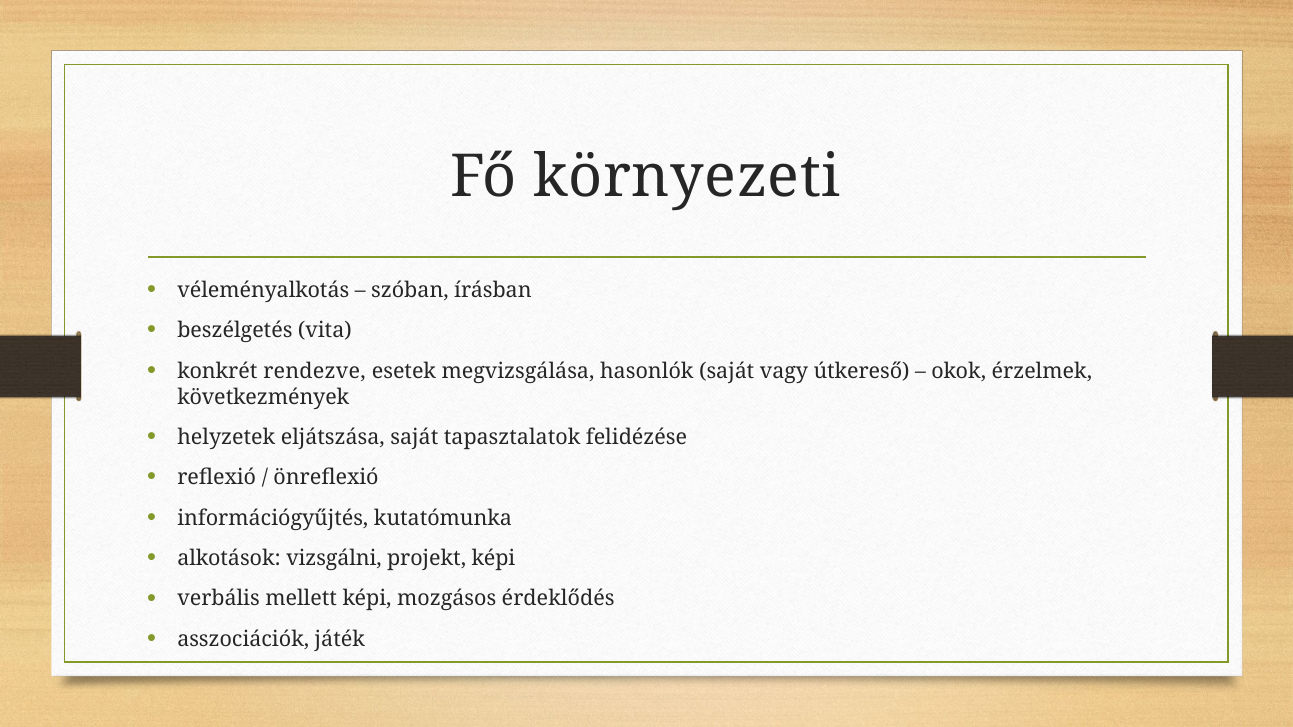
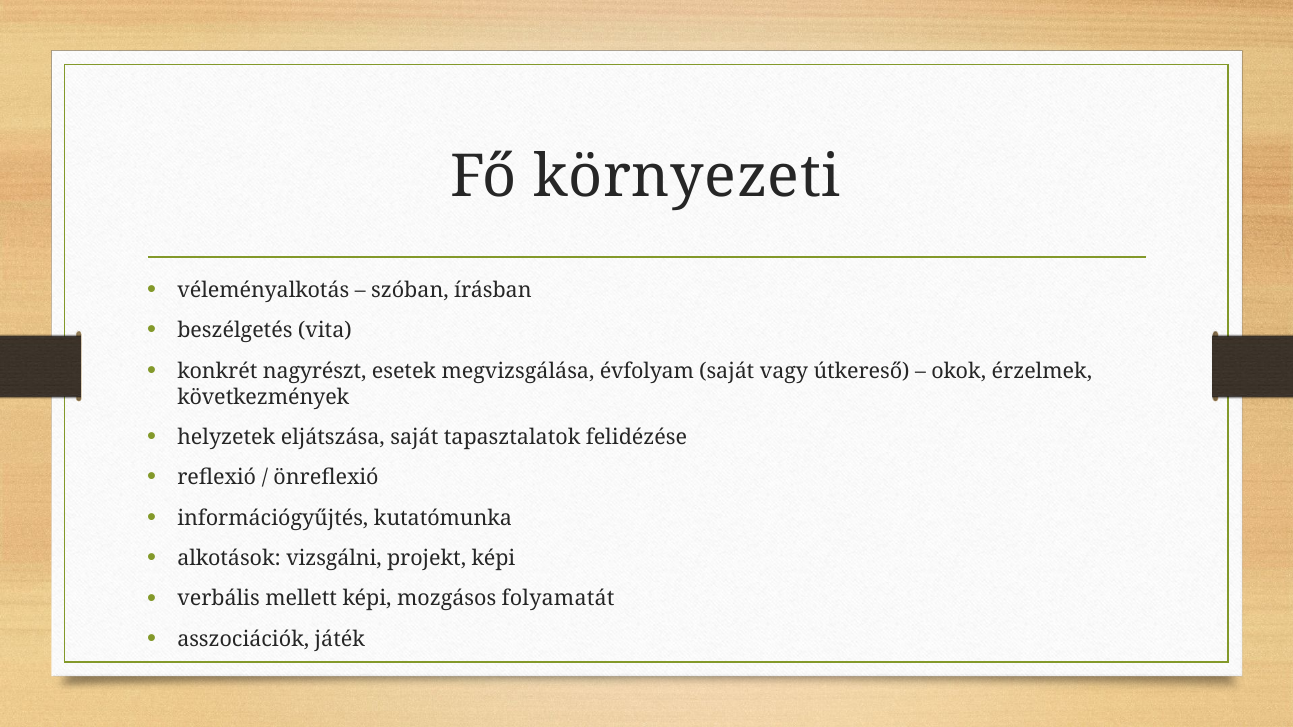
rendezve: rendezve -> nagyrészt (315, 371)
hasonlók: hasonlók -> évfolyam (647, 371)
érdeklődés: érdeklődés -> folyamatát (558, 599)
